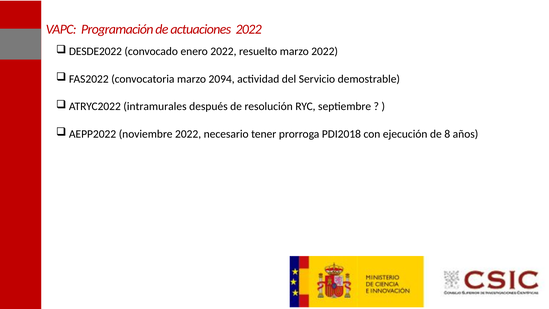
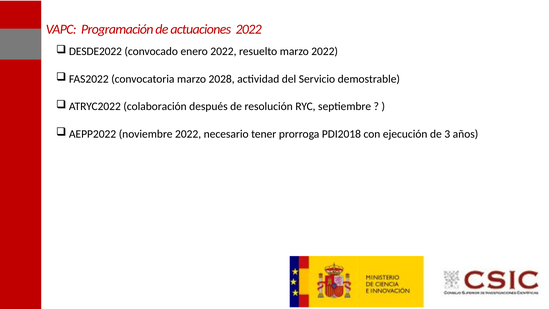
2094: 2094 -> 2028 (222, 79)
intramurales: intramurales -> colaboración (155, 106)
8: 8 -> 3 (447, 134)
